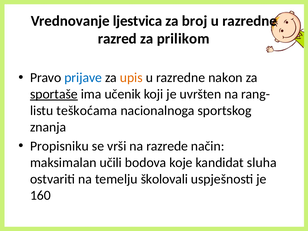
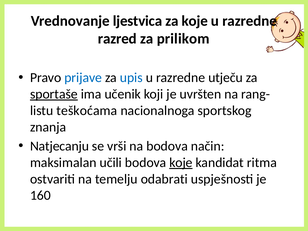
za broj: broj -> koje (195, 21)
upis colour: orange -> blue (131, 78)
nakon: nakon -> utječu (226, 78)
Propisniku: Propisniku -> Natjecanju (59, 146)
na razrede: razrede -> bodova (167, 146)
koje underline: none -> present (181, 163)
sluha: sluha -> ritma (262, 163)
školovali: školovali -> odabrati (164, 179)
